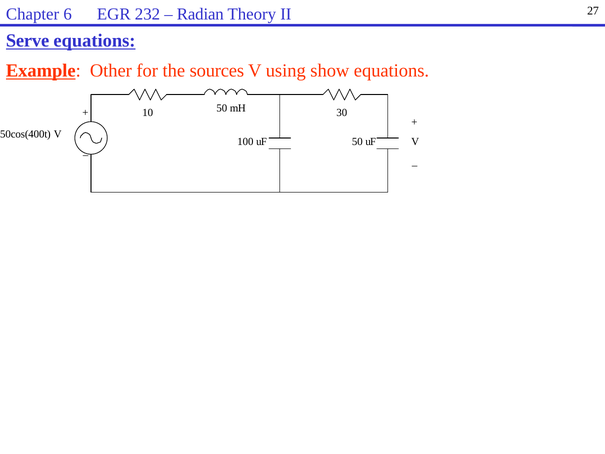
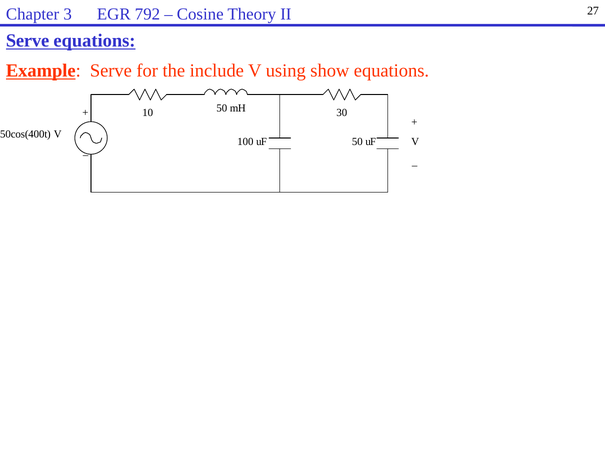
6: 6 -> 3 (68, 14)
232: 232 -> 792 (147, 14)
Radian: Radian -> Cosine (200, 14)
Example Other: Other -> Serve (111, 71)
sources: sources -> include (217, 71)
